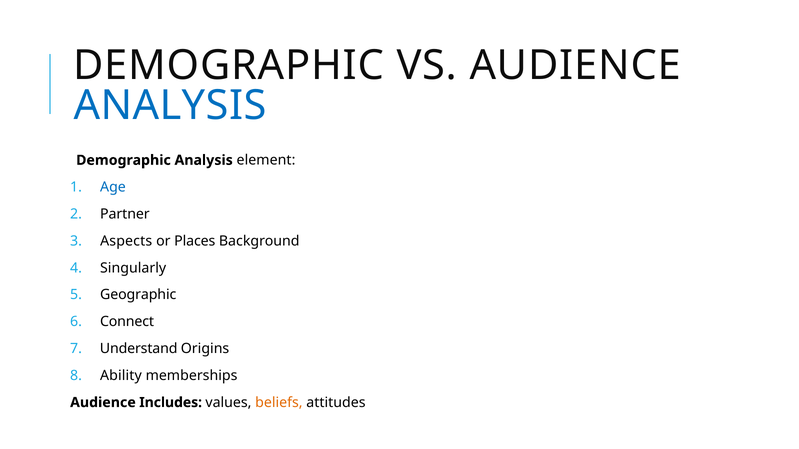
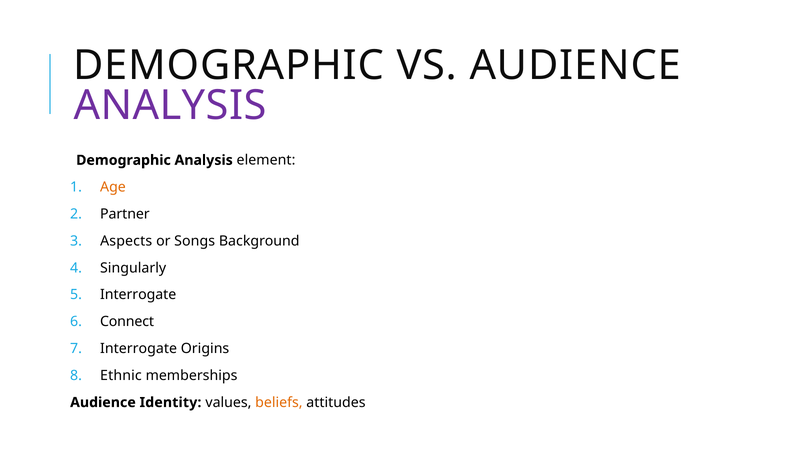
ANALYSIS colour: blue -> purple (170, 106)
Age colour: blue -> orange (113, 187)
Places: Places -> Songs (195, 241)
Geographic: Geographic -> Interrogate (138, 295)
Understand: Understand -> Interrogate (139, 349)
Ability: Ability -> Ethnic (121, 376)
Includes: Includes -> Identity (171, 403)
